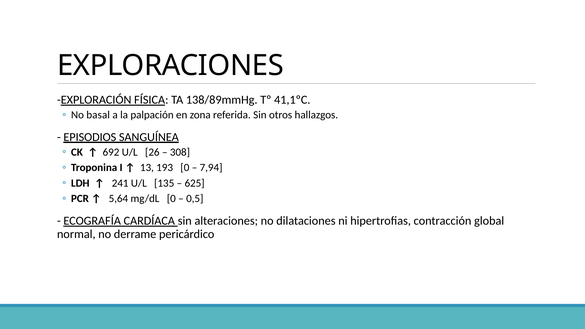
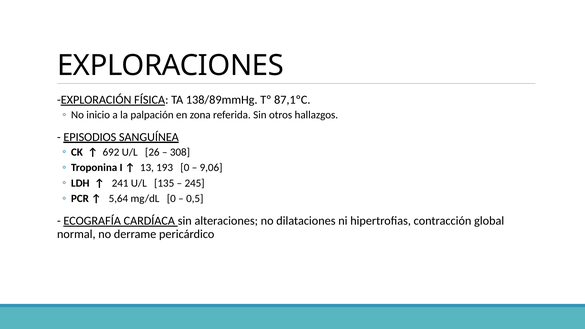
41,1ºC: 41,1ºC -> 87,1ºC (292, 100)
basal: basal -> inicio (98, 115)
7,94: 7,94 -> 9,06 (211, 168)
625: 625 -> 245 (195, 183)
